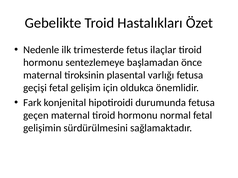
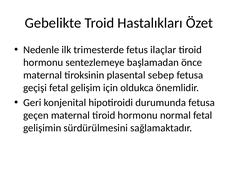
varlığı: varlığı -> sebep (161, 75)
Fark: Fark -> Geri (32, 103)
